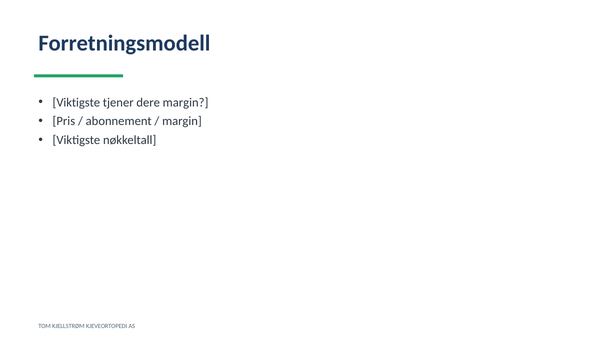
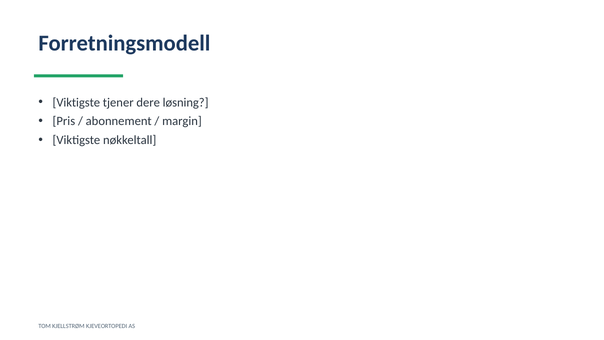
dere margin: margin -> løsning (186, 102)
